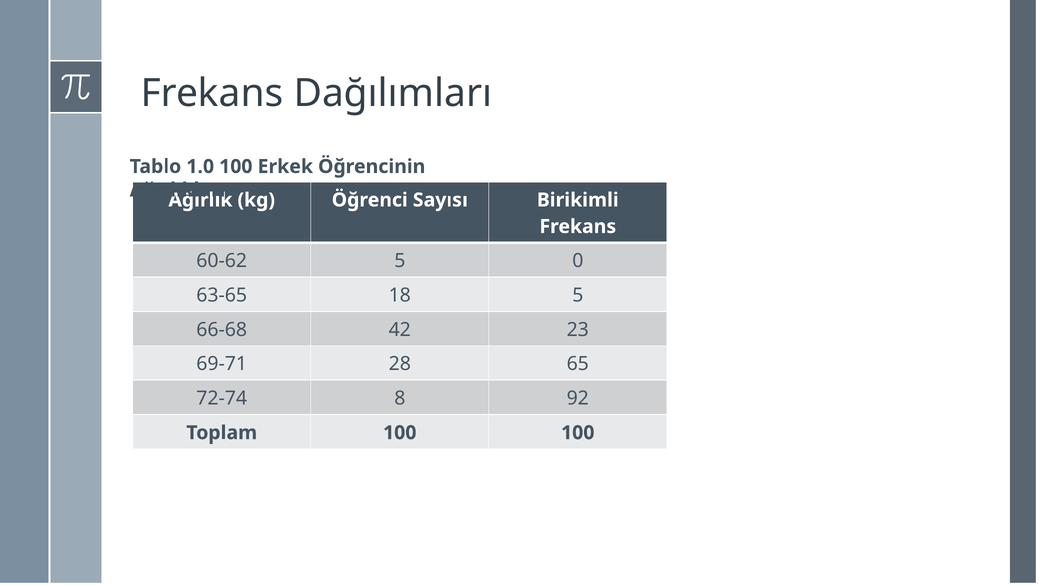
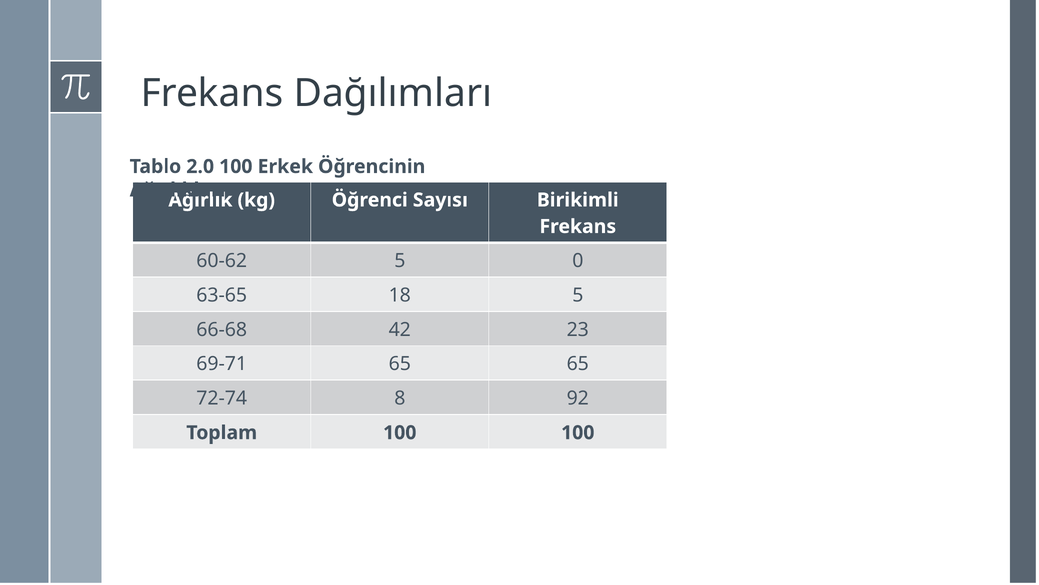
1.0: 1.0 -> 2.0 (200, 166)
69-71 28: 28 -> 65 (400, 364)
